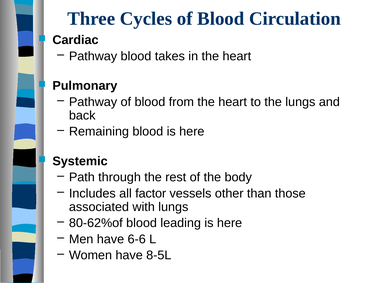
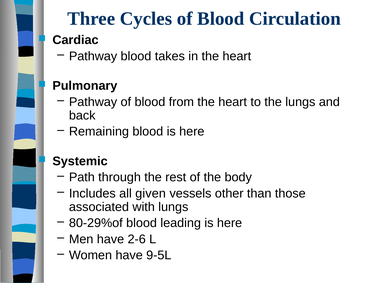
factor: factor -> given (151, 193)
80-62%of: 80-62%of -> 80-29%of (96, 223)
6-6: 6-6 -> 2-6 (137, 239)
8-5L: 8-5L -> 9-5L (159, 255)
